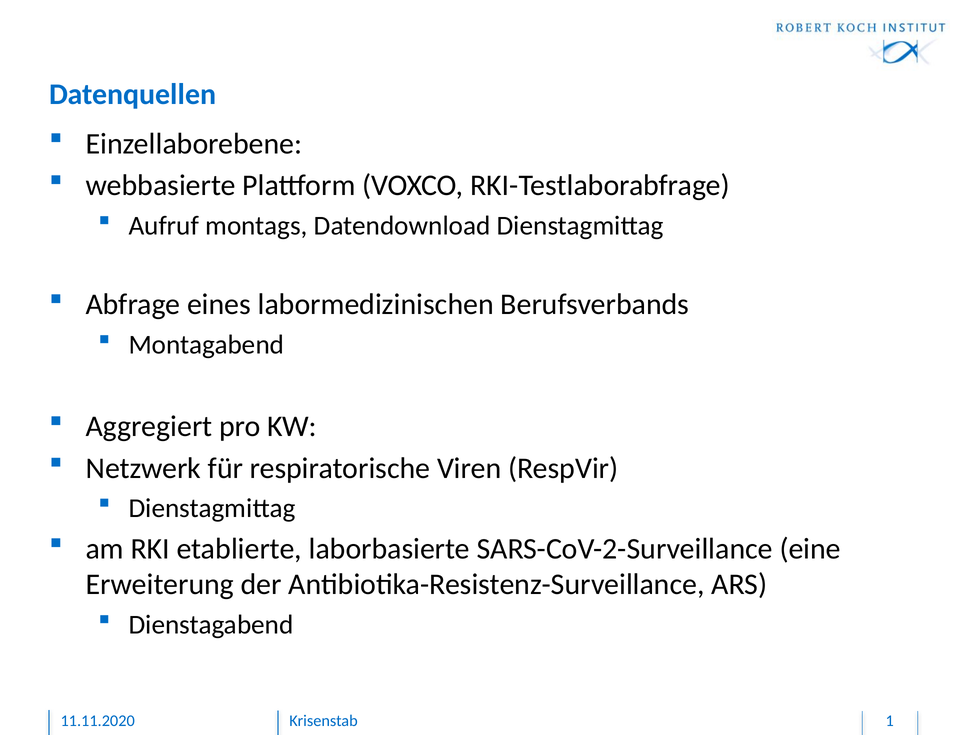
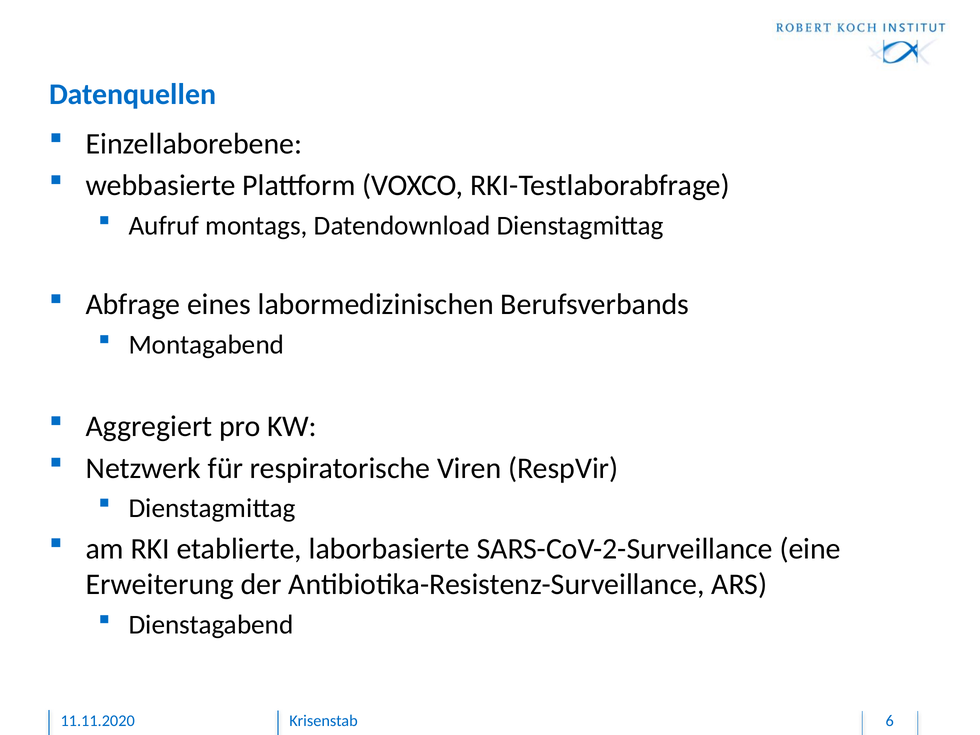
1: 1 -> 6 (890, 721)
